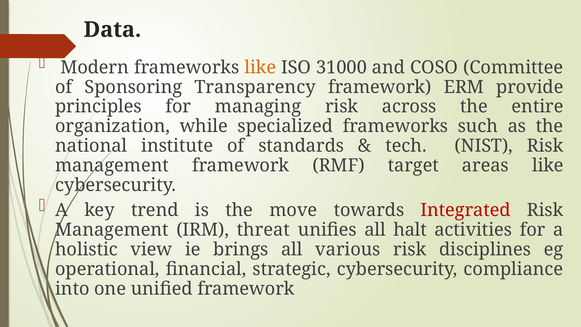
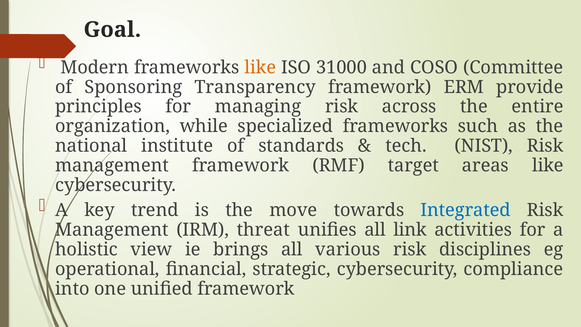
Data: Data -> Goal (112, 30)
Integrated colour: red -> blue (466, 210)
halt: halt -> link (410, 230)
